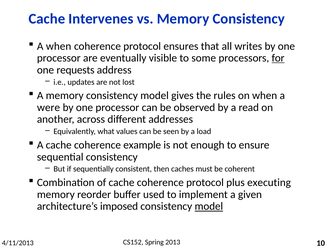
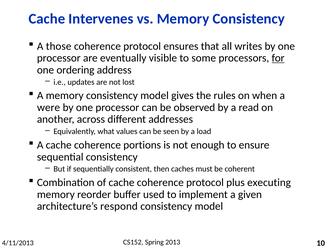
A when: when -> those (59, 46)
requests: requests -> ordering (75, 70)
example: example -> portions (142, 145)
imposed: imposed -> respond (119, 207)
model underline: present -> none (209, 207)
